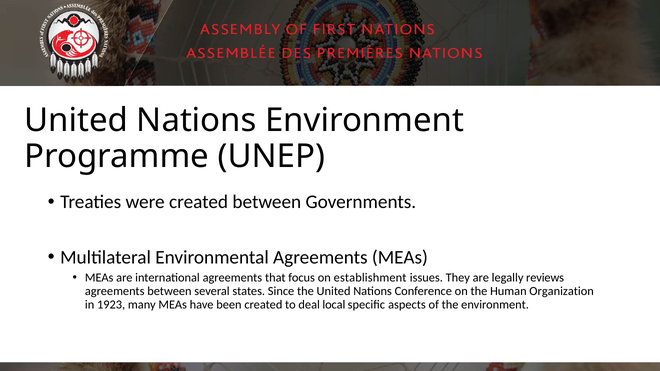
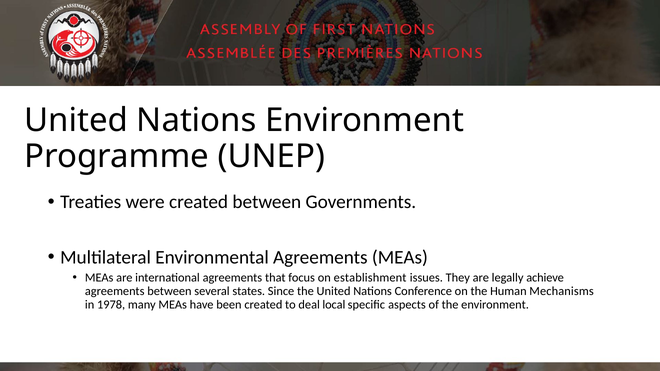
reviews: reviews -> achieve (545, 278)
Organization: Organization -> Mechanisms (562, 291)
1923: 1923 -> 1978 (111, 305)
